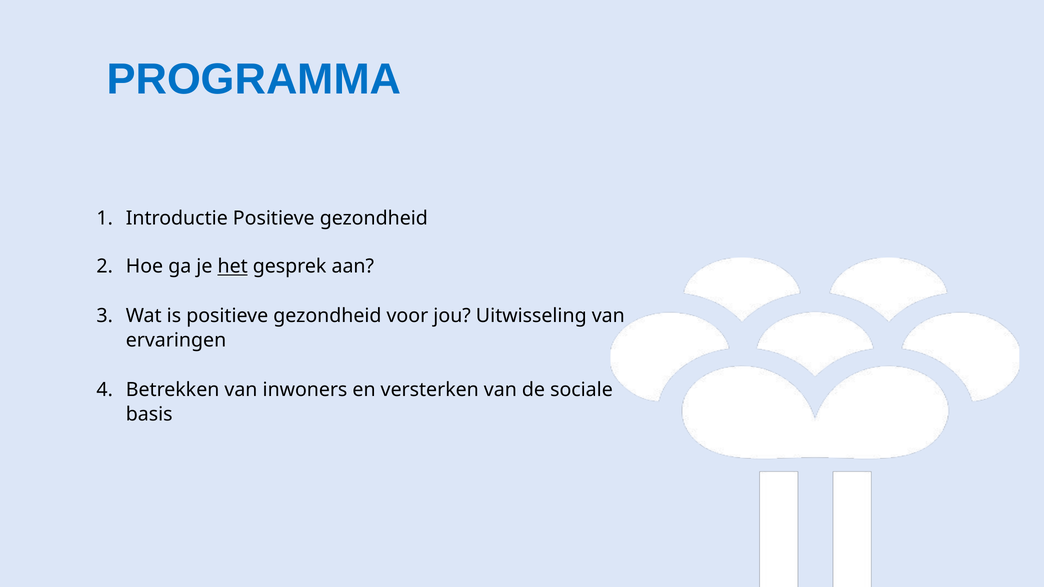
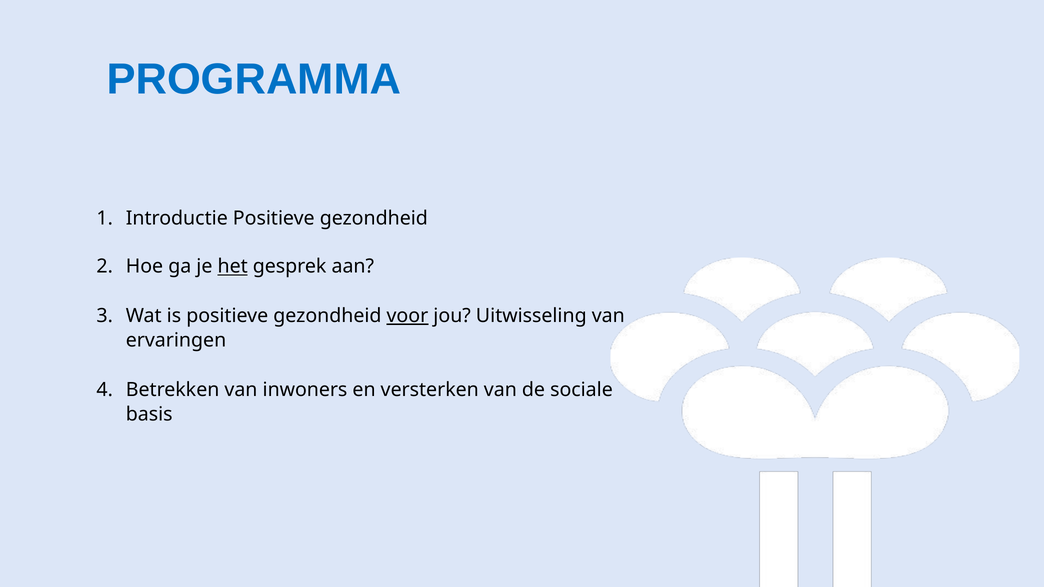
voor underline: none -> present (407, 316)
